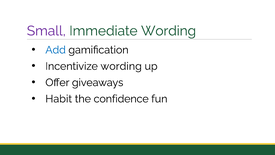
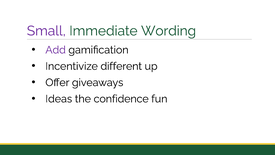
Add colour: blue -> purple (56, 50)
Incentivize wording: wording -> different (121, 66)
Habit: Habit -> Ideas (59, 99)
